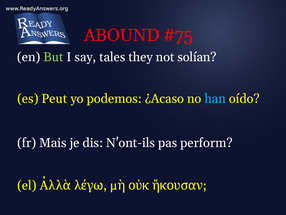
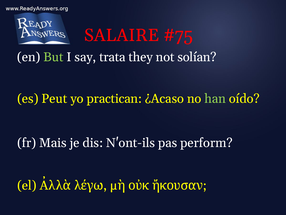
ABOUND: ABOUND -> SALAIRE (122, 35)
tales: tales -> trata (112, 57)
podemos: podemos -> practican (114, 98)
han colour: light blue -> light green (215, 98)
